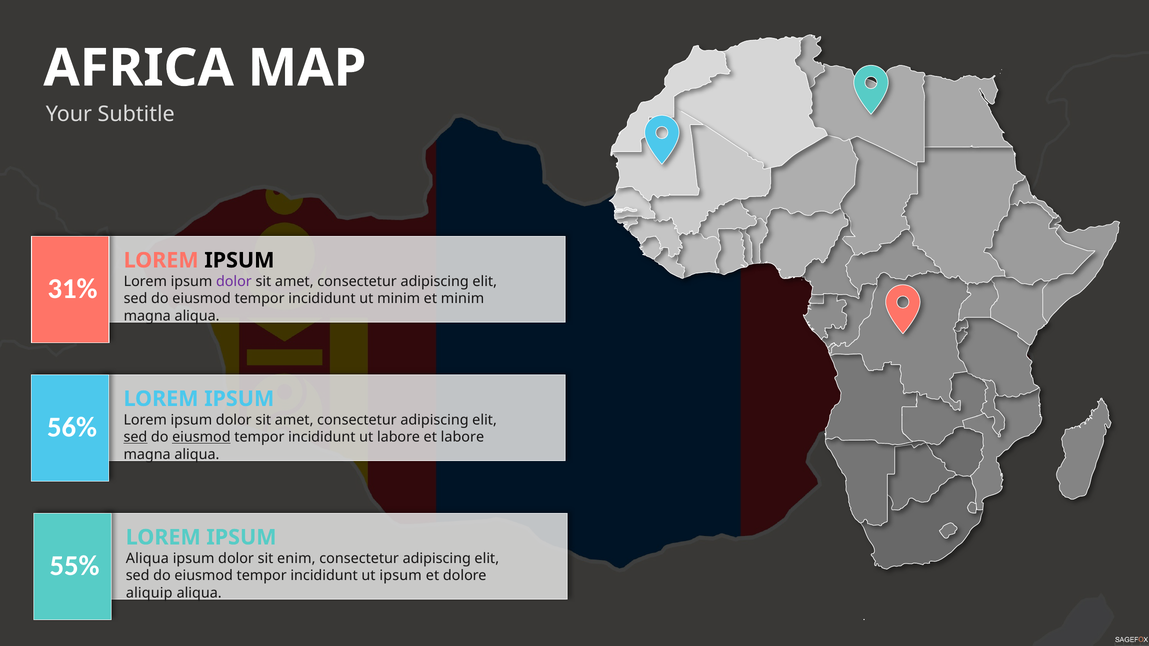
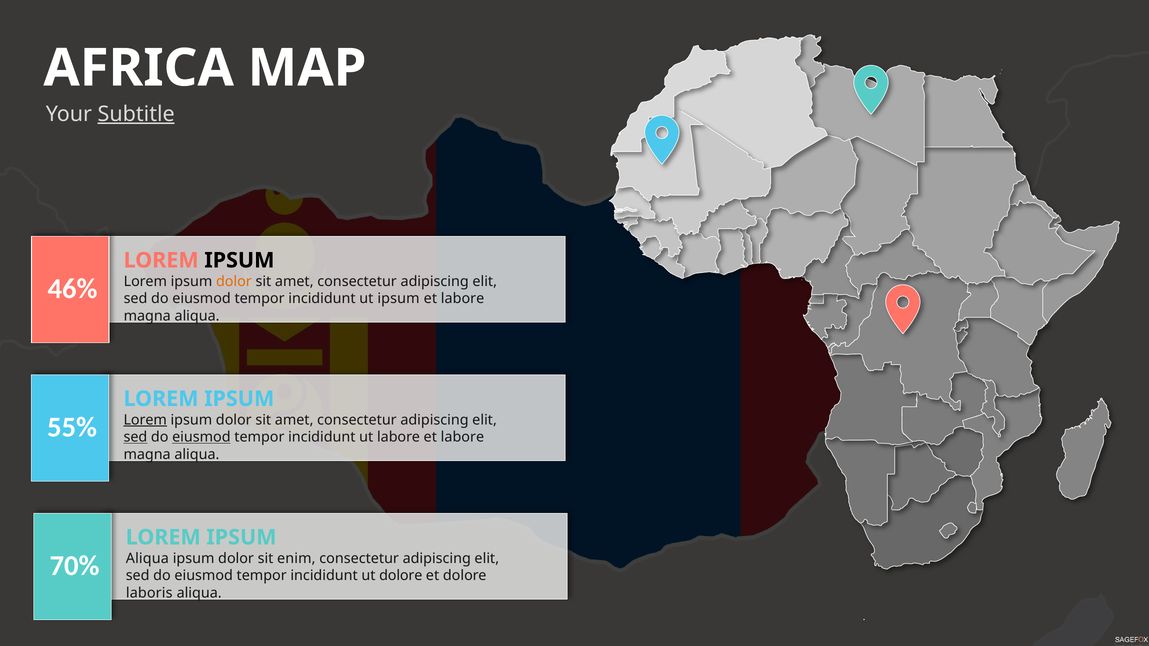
Subtitle underline: none -> present (136, 114)
31%: 31% -> 46% (73, 289)
dolor colour: purple -> orange (234, 282)
ut minim: minim -> ipsum (399, 299)
minim: minim -> labore (463, 299)
56%: 56% -> 55% (72, 427)
Lorem underline: none -> present (145, 420)
55%: 55% -> 70% (75, 566)
ut ipsum: ipsum -> dolore (401, 576)
aliquip: aliquip -> laboris (149, 593)
